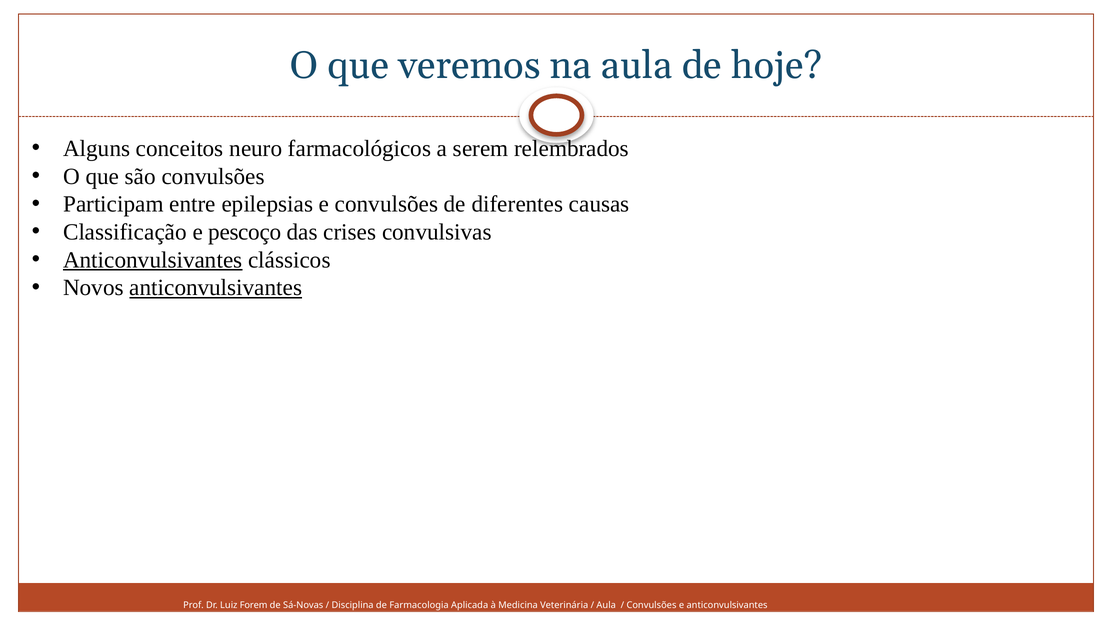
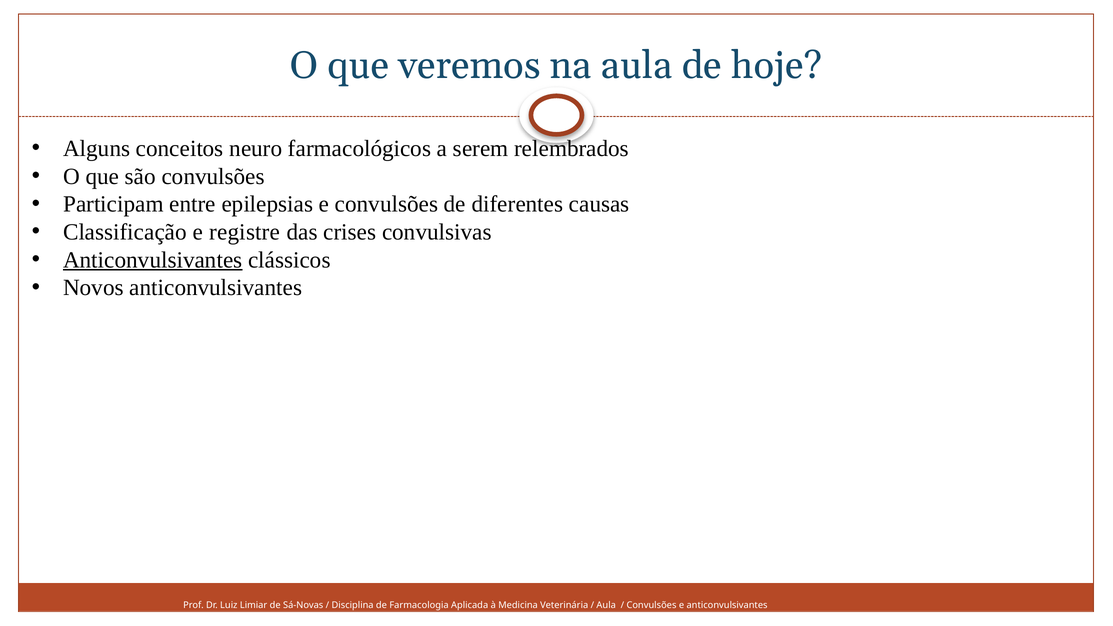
pescoço: pescoço -> registre (245, 232)
anticonvulsivantes underline: present -> none (216, 288)
Forem: Forem -> Limiar (254, 605)
